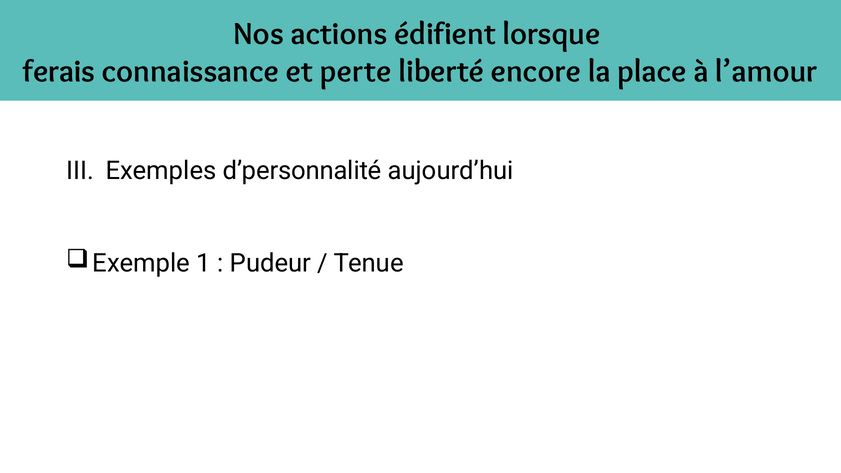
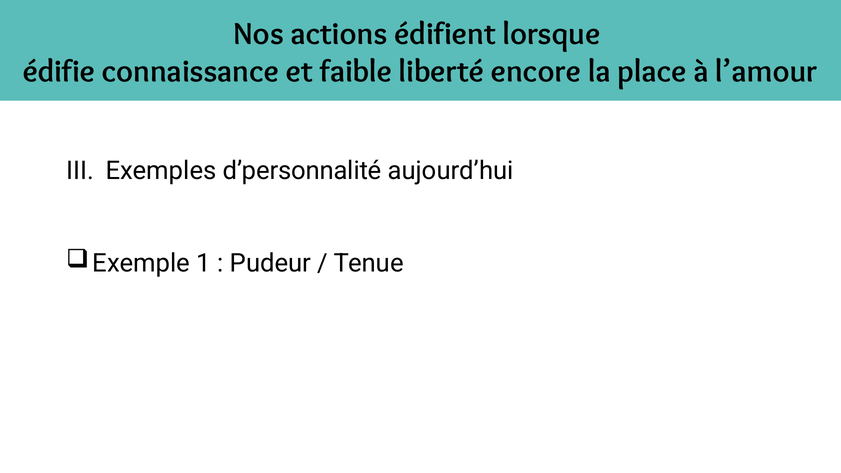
ferais: ferais -> édifie (59, 71)
perte: perte -> faible (356, 71)
